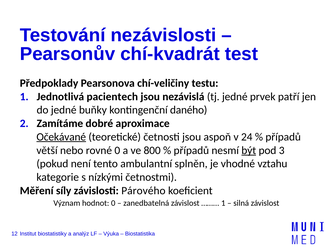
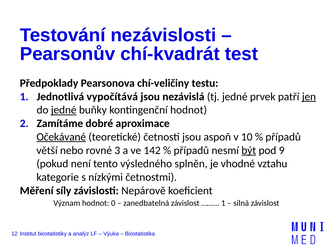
pacientech: pacientech -> vypočítává (112, 97)
jen underline: none -> present (309, 97)
jedné underline: none -> present (64, 110)
kontingenční daného: daného -> hodnot (189, 110)
24: 24 -> 10 (247, 137)
rovné 0: 0 -> 3 (117, 150)
800: 800 -> 142 (152, 150)
3: 3 -> 9 (282, 150)
ambulantní: ambulantní -> výsledného (146, 164)
Párového: Párového -> Nepárově (143, 191)
